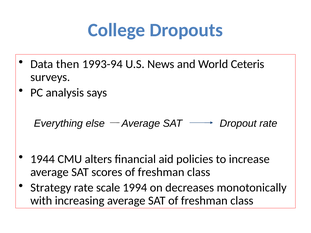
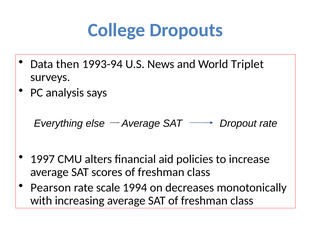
Ceteris: Ceteris -> Triplet (247, 64)
1944: 1944 -> 1997 (43, 159)
Strategy: Strategy -> Pearson (51, 188)
